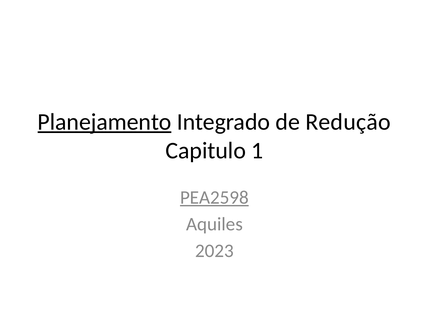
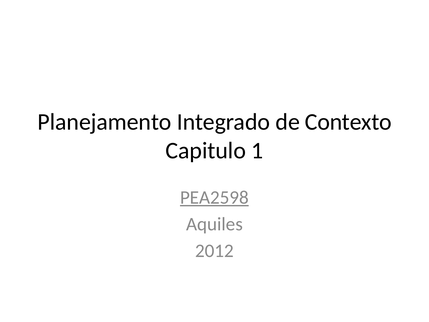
Planejamento underline: present -> none (105, 122)
Redução: Redução -> Contexto (348, 122)
2023: 2023 -> 2012 (214, 251)
